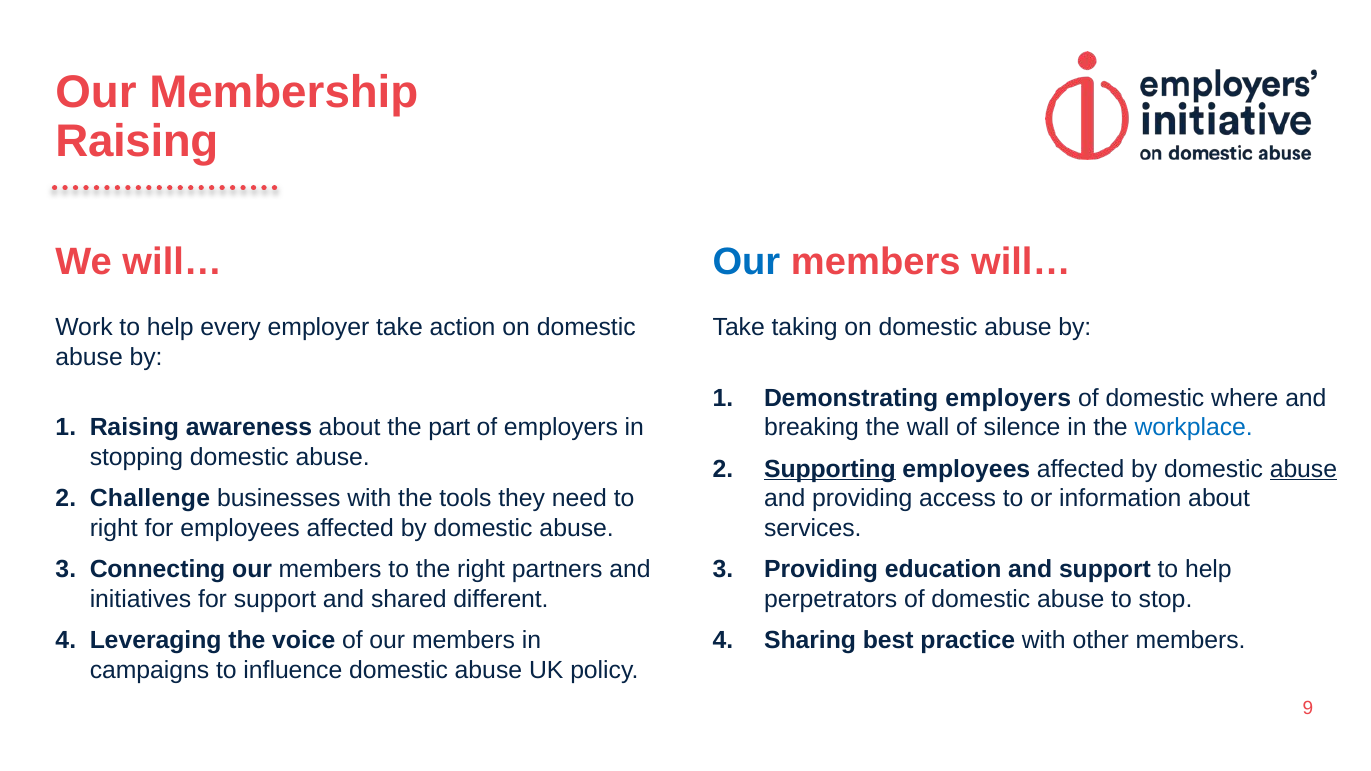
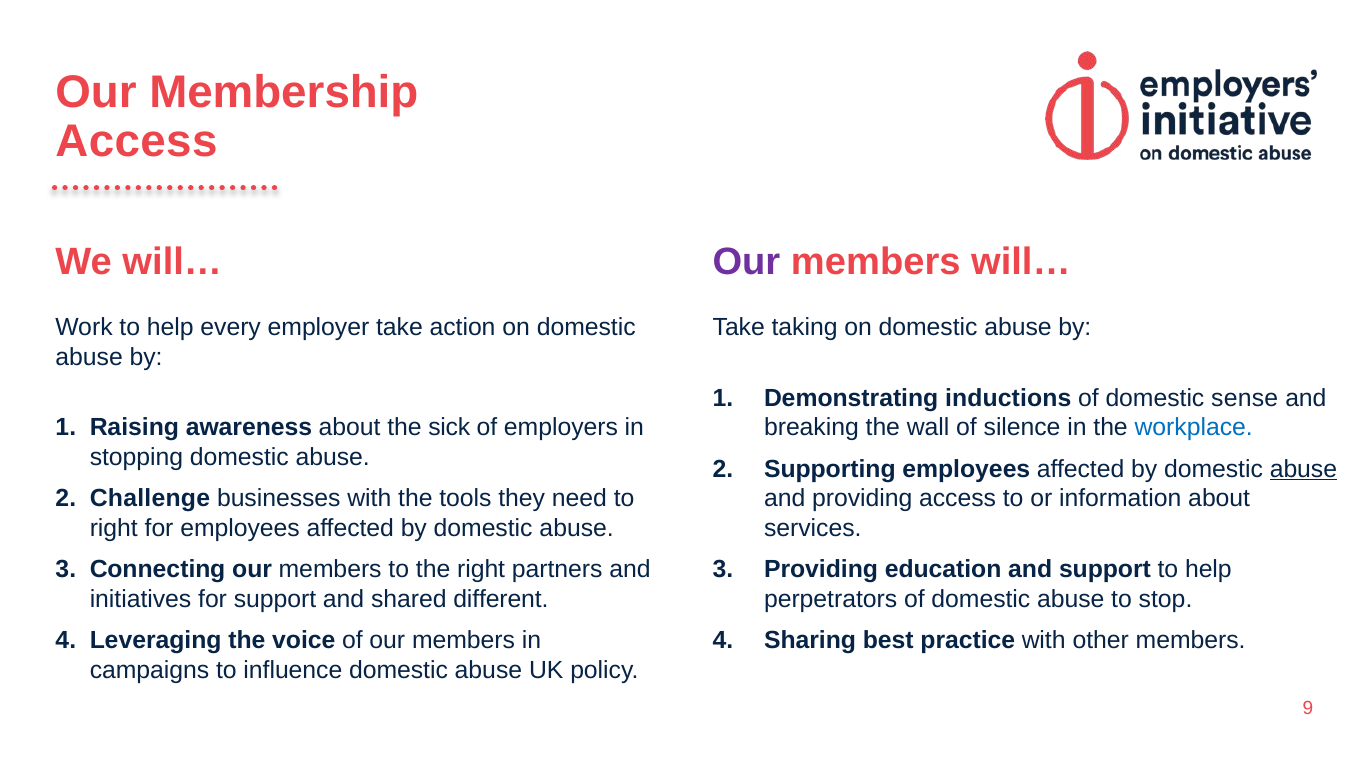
Raising: Raising -> Access (136, 142)
Our colour: blue -> purple (746, 262)
Demonstrating employers: employers -> inductions (1008, 398)
where: where -> sense (1245, 398)
part: part -> sick (449, 428)
Supporting underline: present -> none (830, 469)
